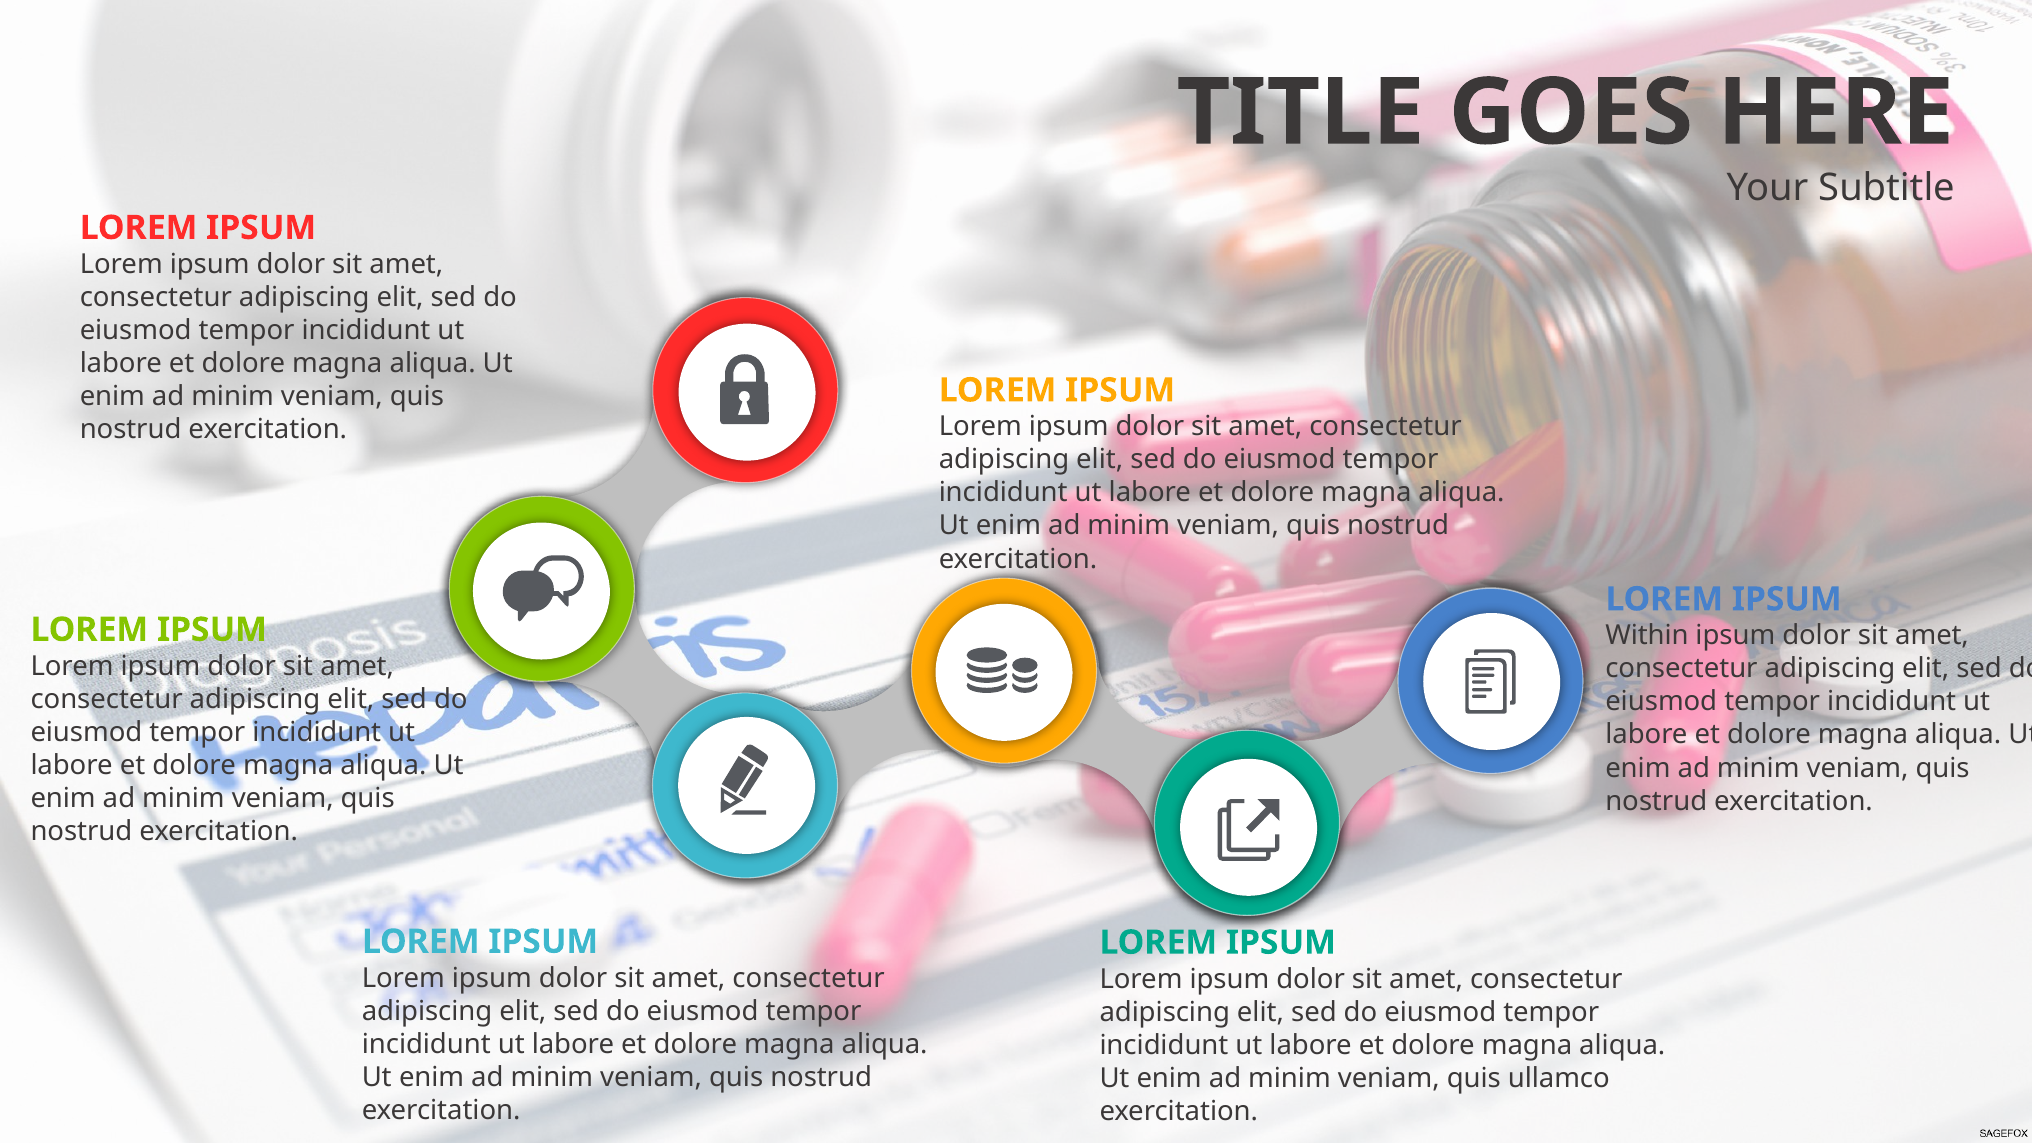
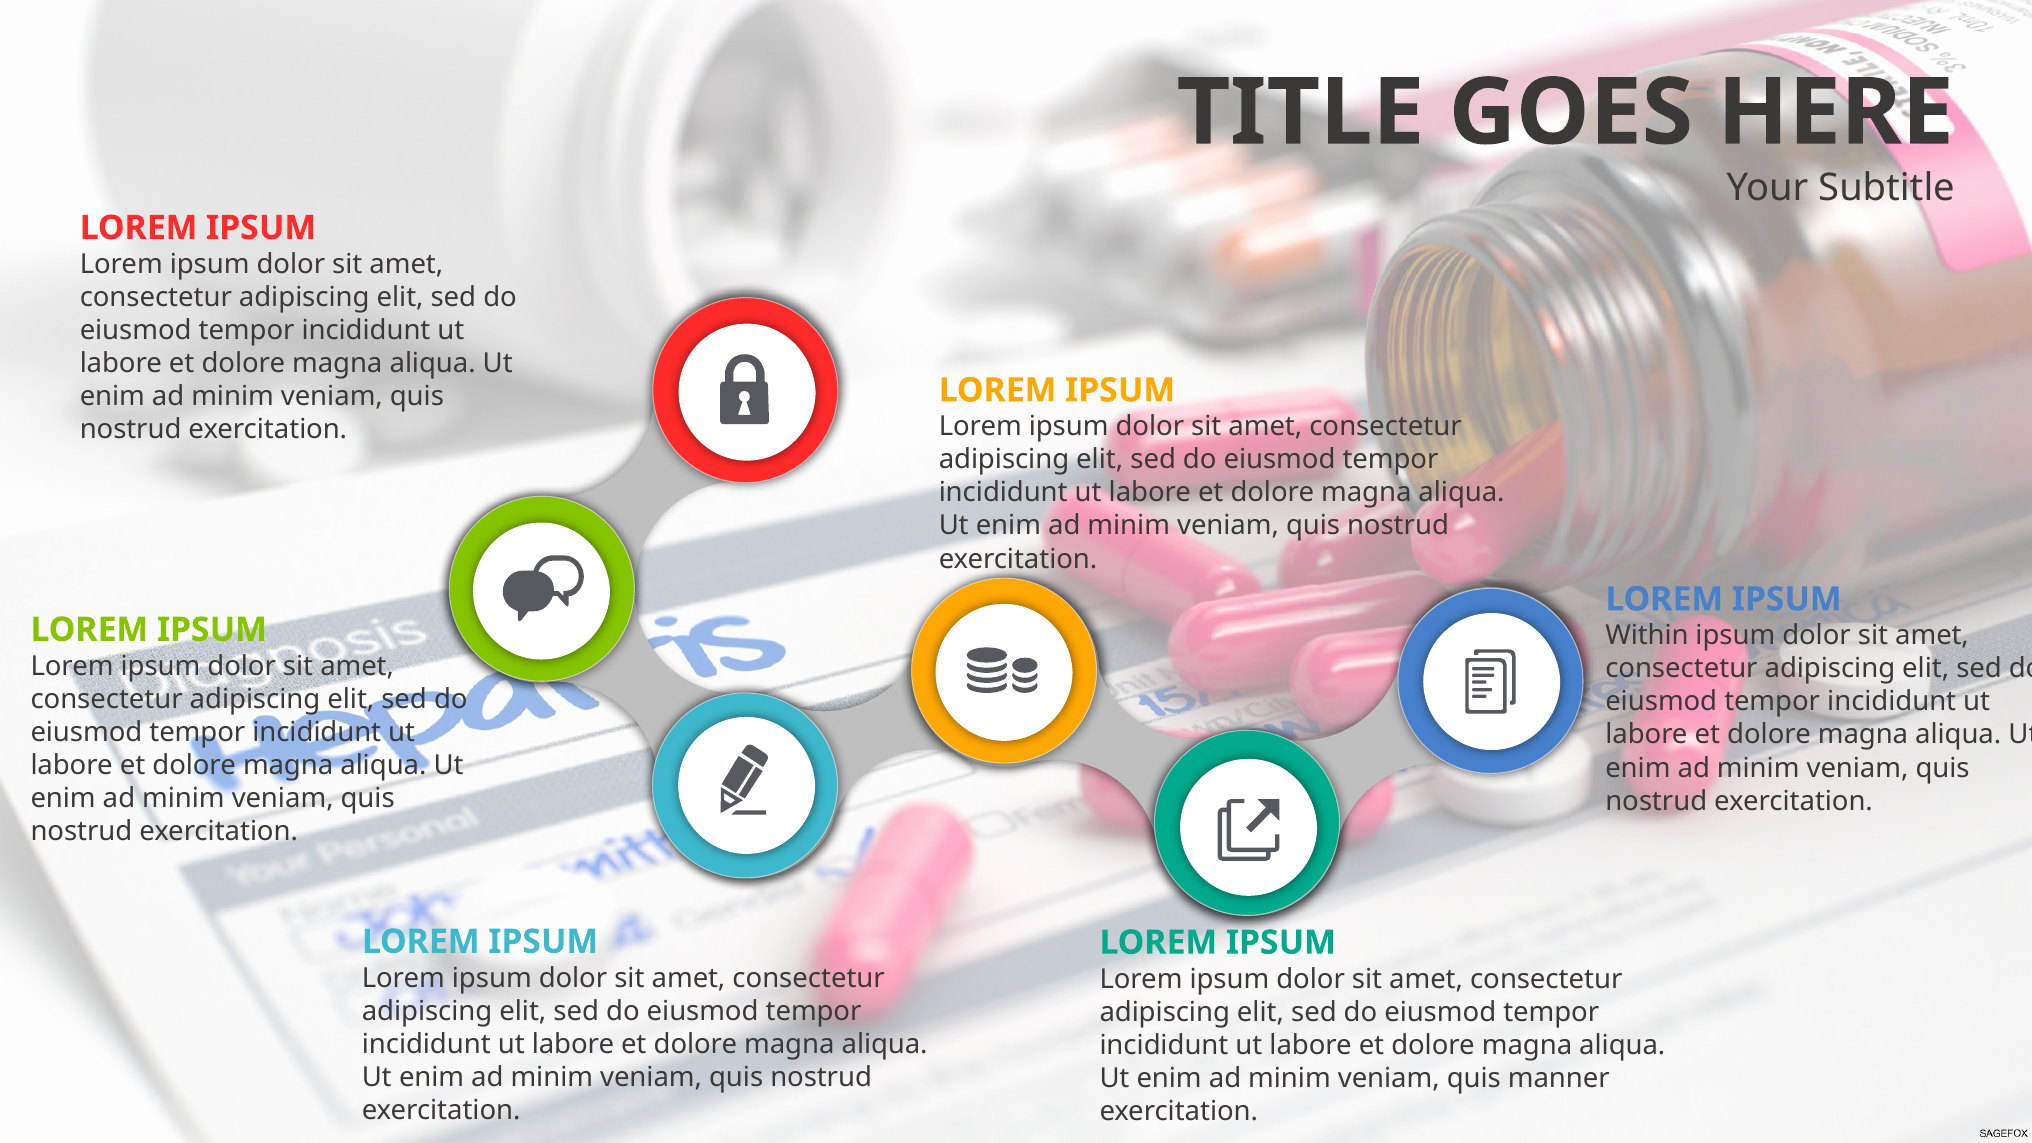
ullamco: ullamco -> manner (1559, 1078)
